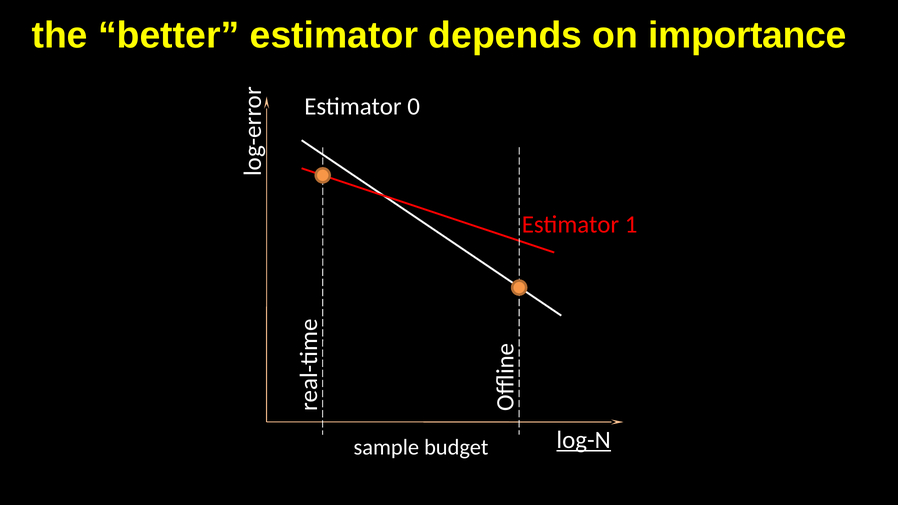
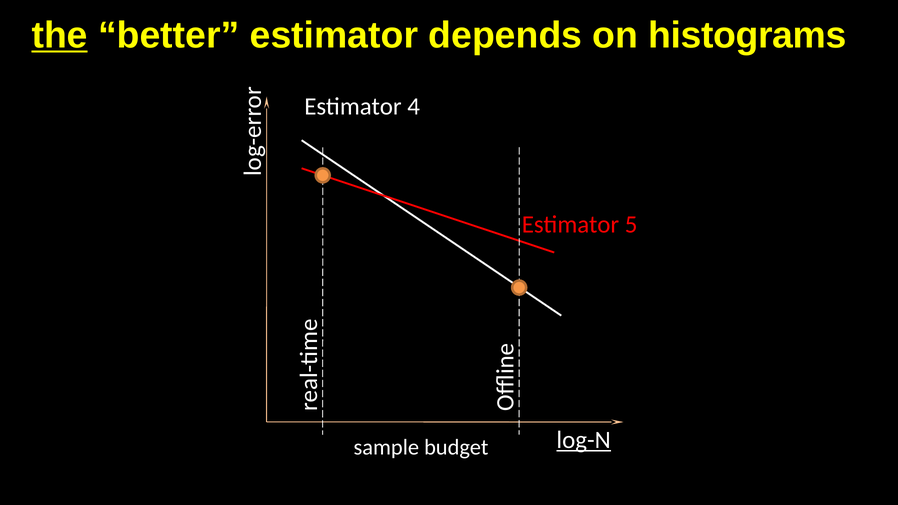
the underline: none -> present (60, 35)
importance: importance -> histograms (747, 35)
0: 0 -> 4 (414, 106)
1: 1 -> 5 (631, 225)
